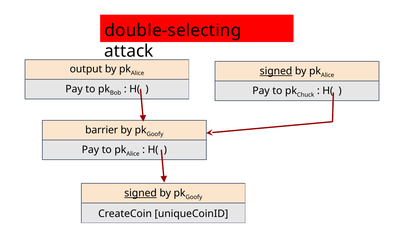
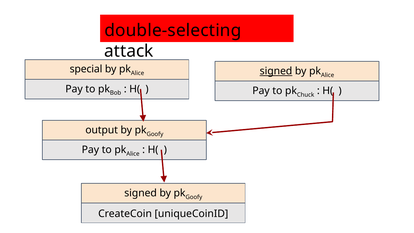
output: output -> special (86, 69)
barrier: barrier -> output (102, 130)
signed underline: present -> none (141, 193)
